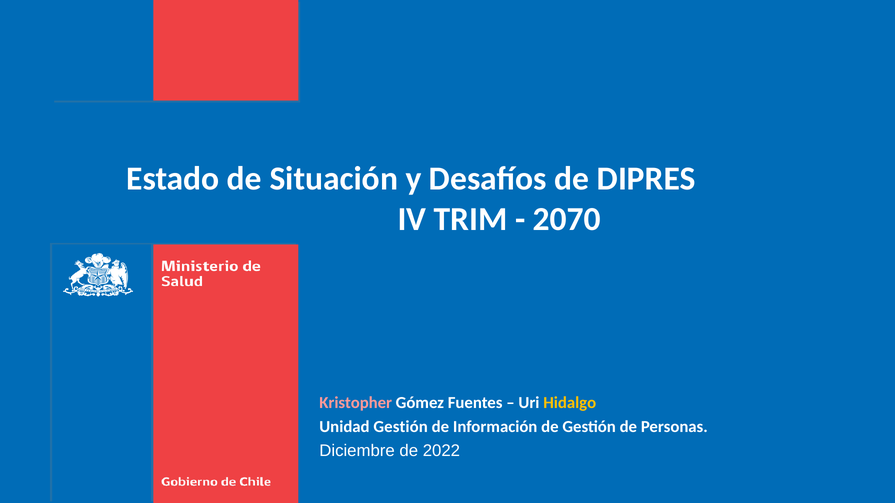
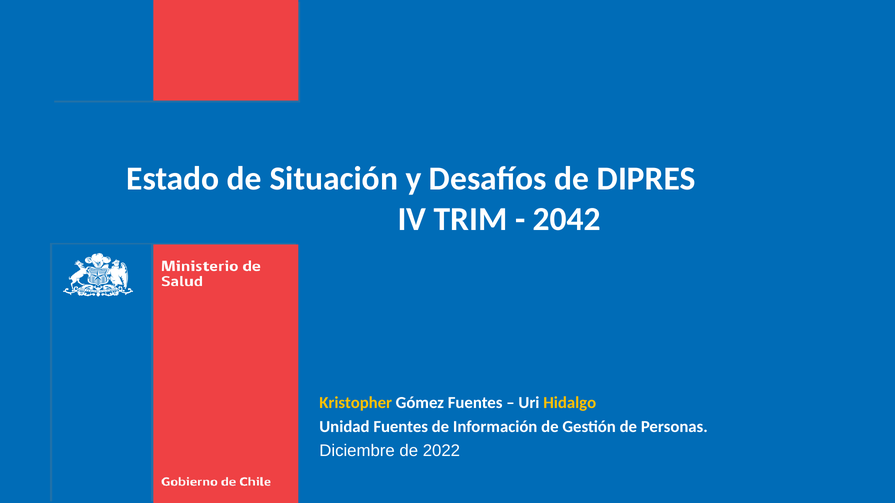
2070: 2070 -> 2042 (567, 219)
Kristopher colour: pink -> yellow (356, 403)
Unidad Gestión: Gestión -> Fuentes (401, 427)
